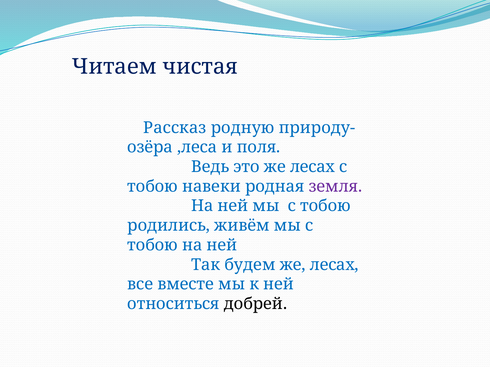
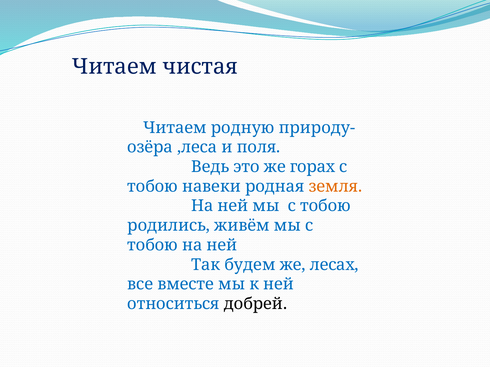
Рассказ: Рассказ -> Читаем (175, 128)
это же лесах: лесах -> горах (313, 167)
земля colour: purple -> orange (335, 187)
